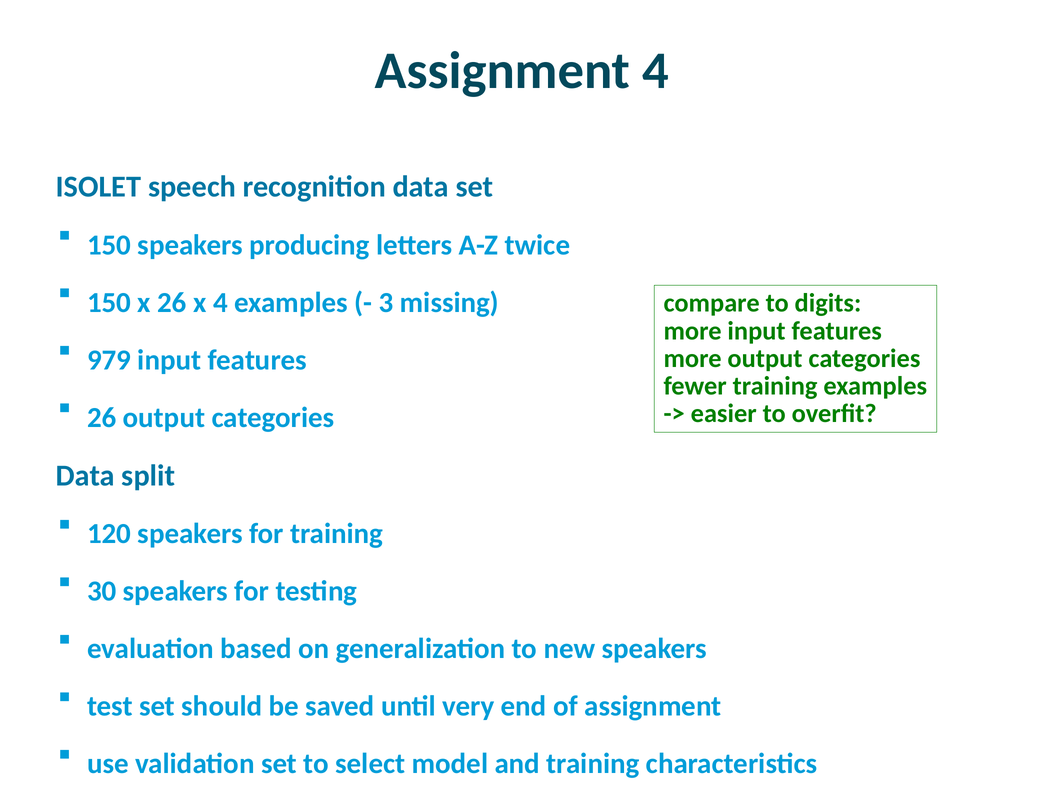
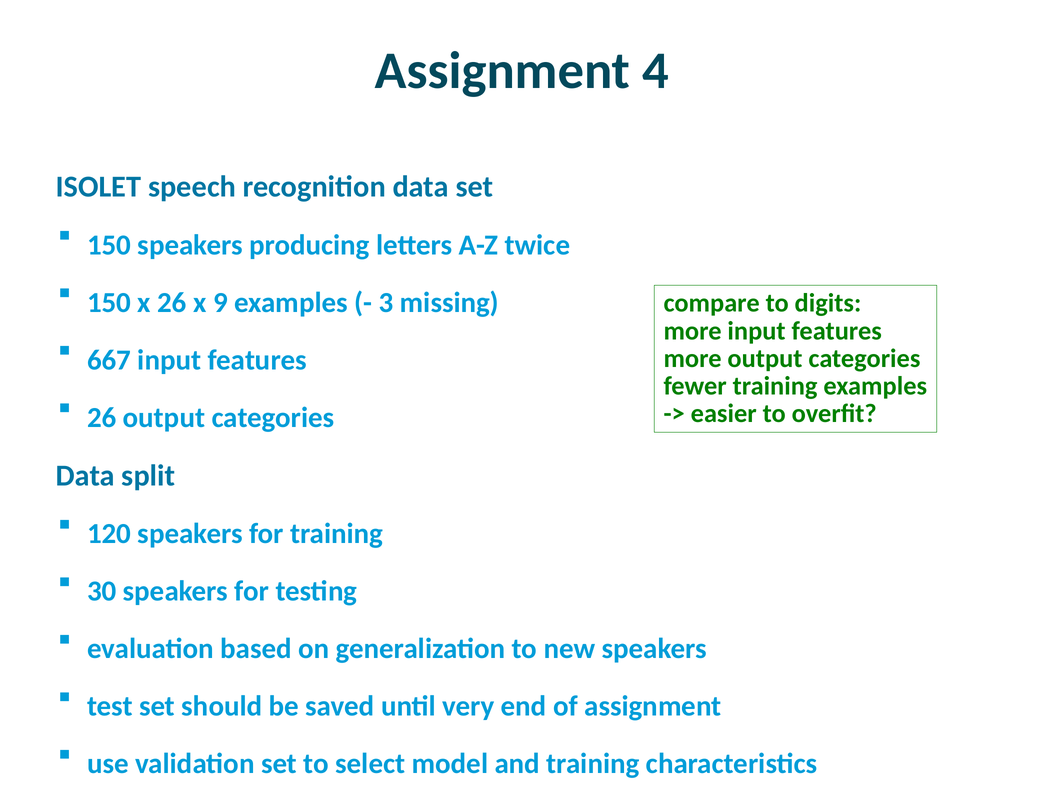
x 4: 4 -> 9 (220, 302)
979: 979 -> 667 (109, 360)
